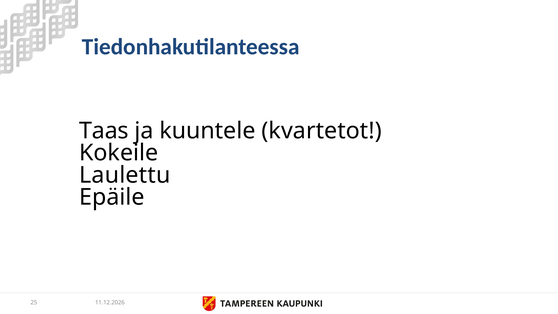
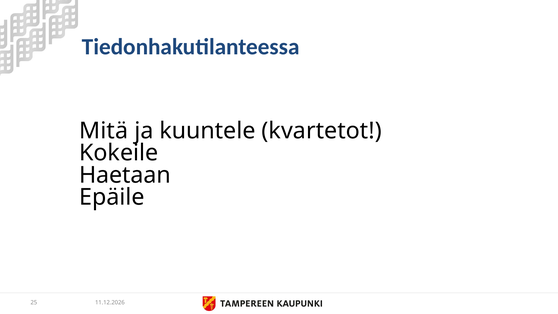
Taas: Taas -> Mitä (104, 131)
Laulettu: Laulettu -> Haetaan (125, 175)
